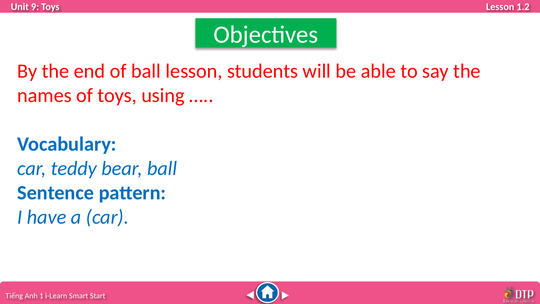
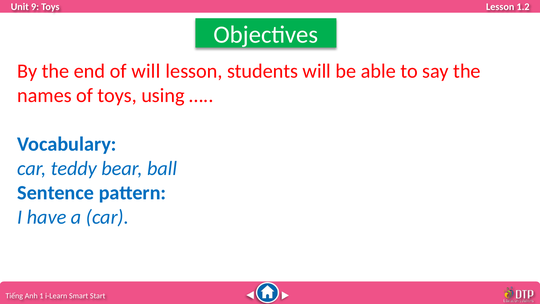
of ball: ball -> will (146, 71)
